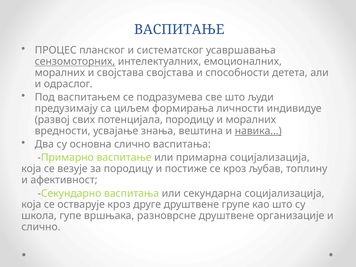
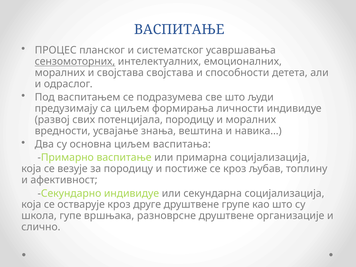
навика… underline: present -> none (258, 131)
основна слично: слично -> циљем (132, 144)
Секундарно васпитања: васпитања -> индивидуе (132, 193)
